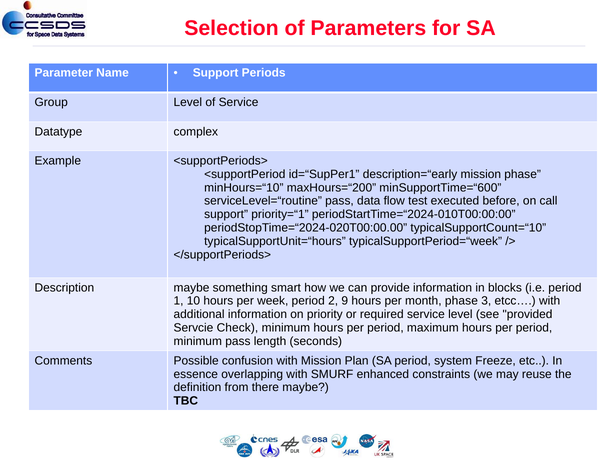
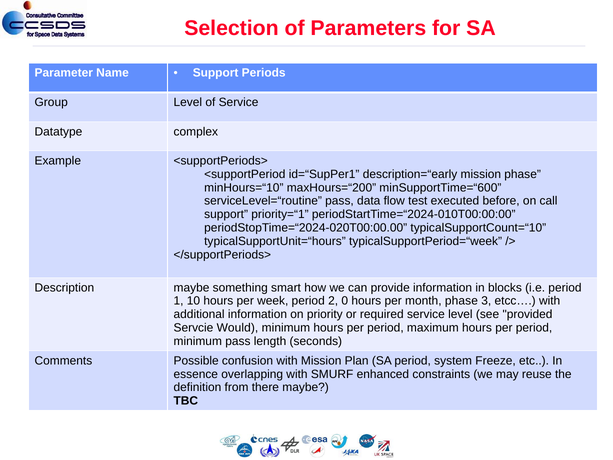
9: 9 -> 0 (345, 301)
Check: Check -> Would (237, 328)
